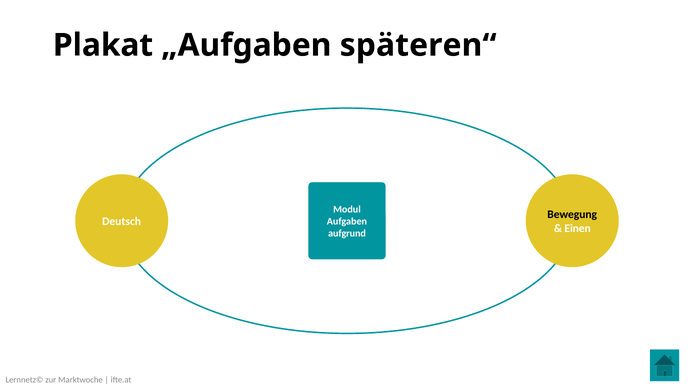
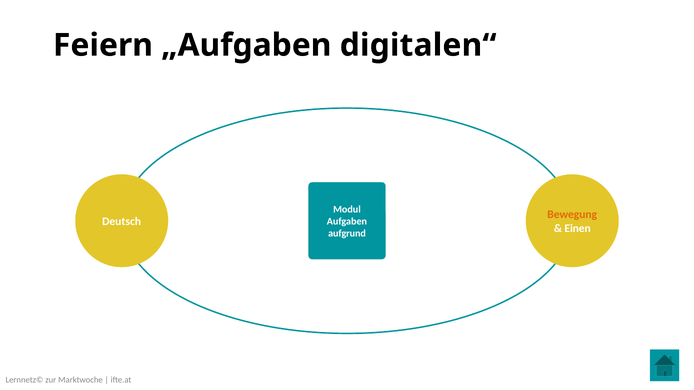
Plakat: Plakat -> Feiern (103, 45)
späteren“: späteren“ -> digitalen“ (418, 45)
Bewegung colour: black -> orange (572, 215)
